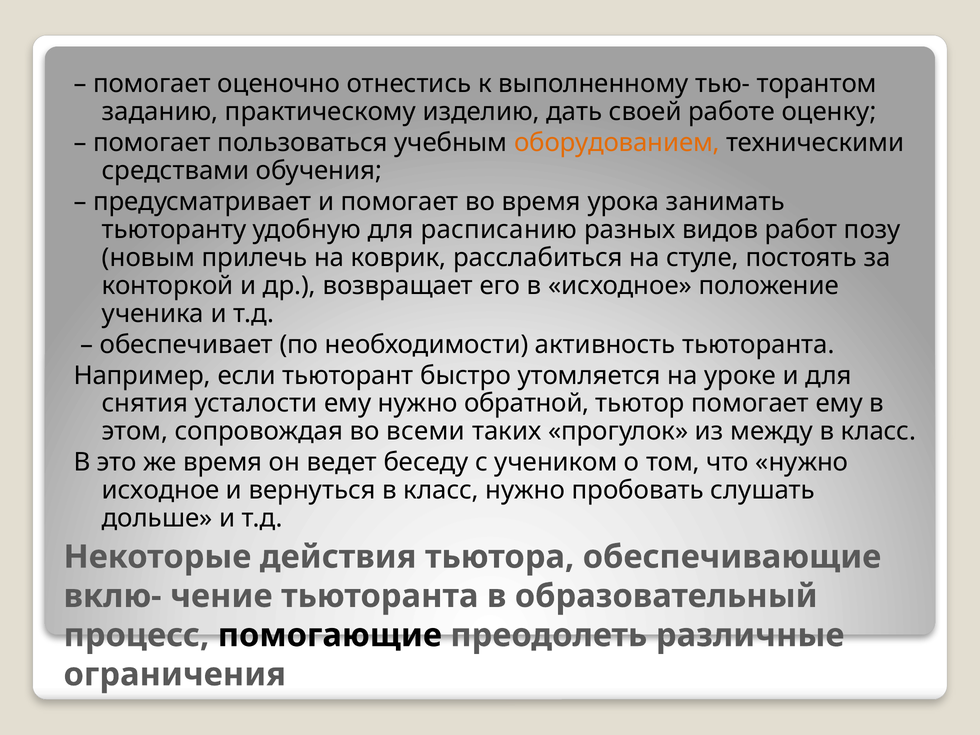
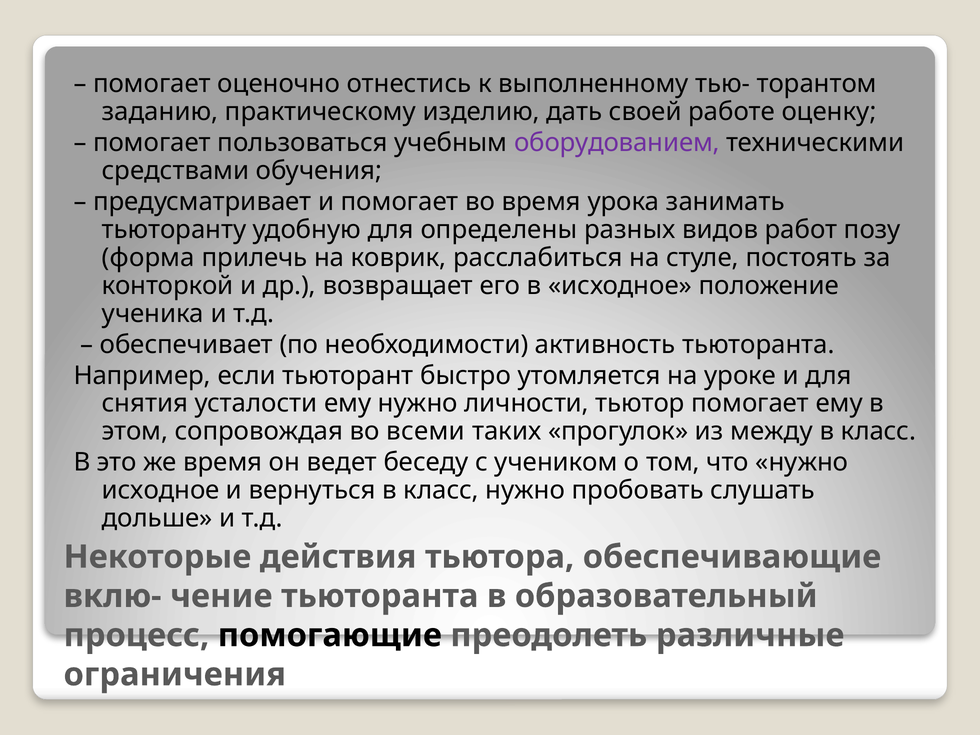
оборудованием colour: orange -> purple (617, 143)
расписанию: расписанию -> определены (499, 230)
новым: новым -> форма (148, 258)
обратной: обратной -> личности (527, 403)
